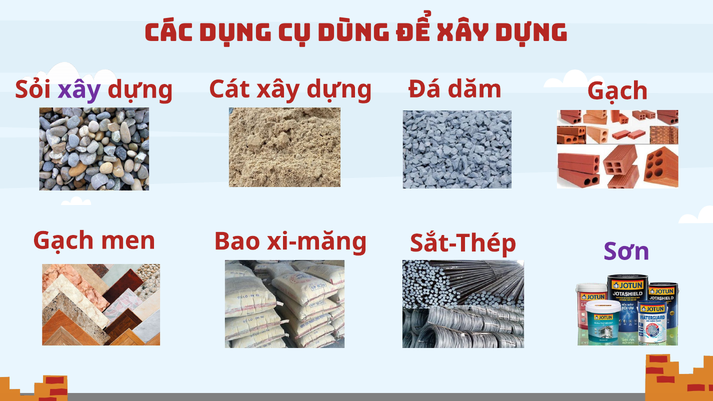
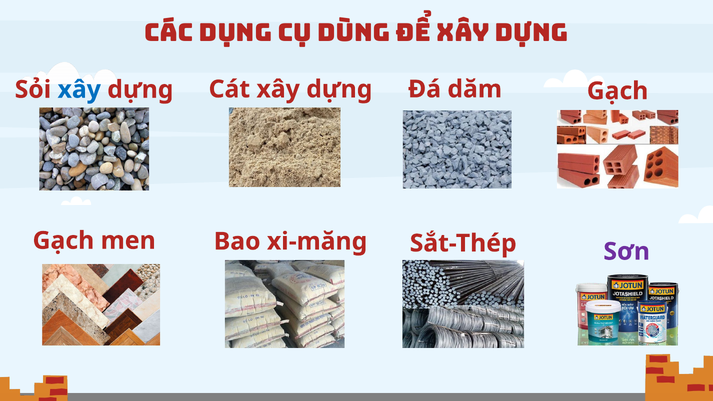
xây colour: purple -> blue (79, 90)
